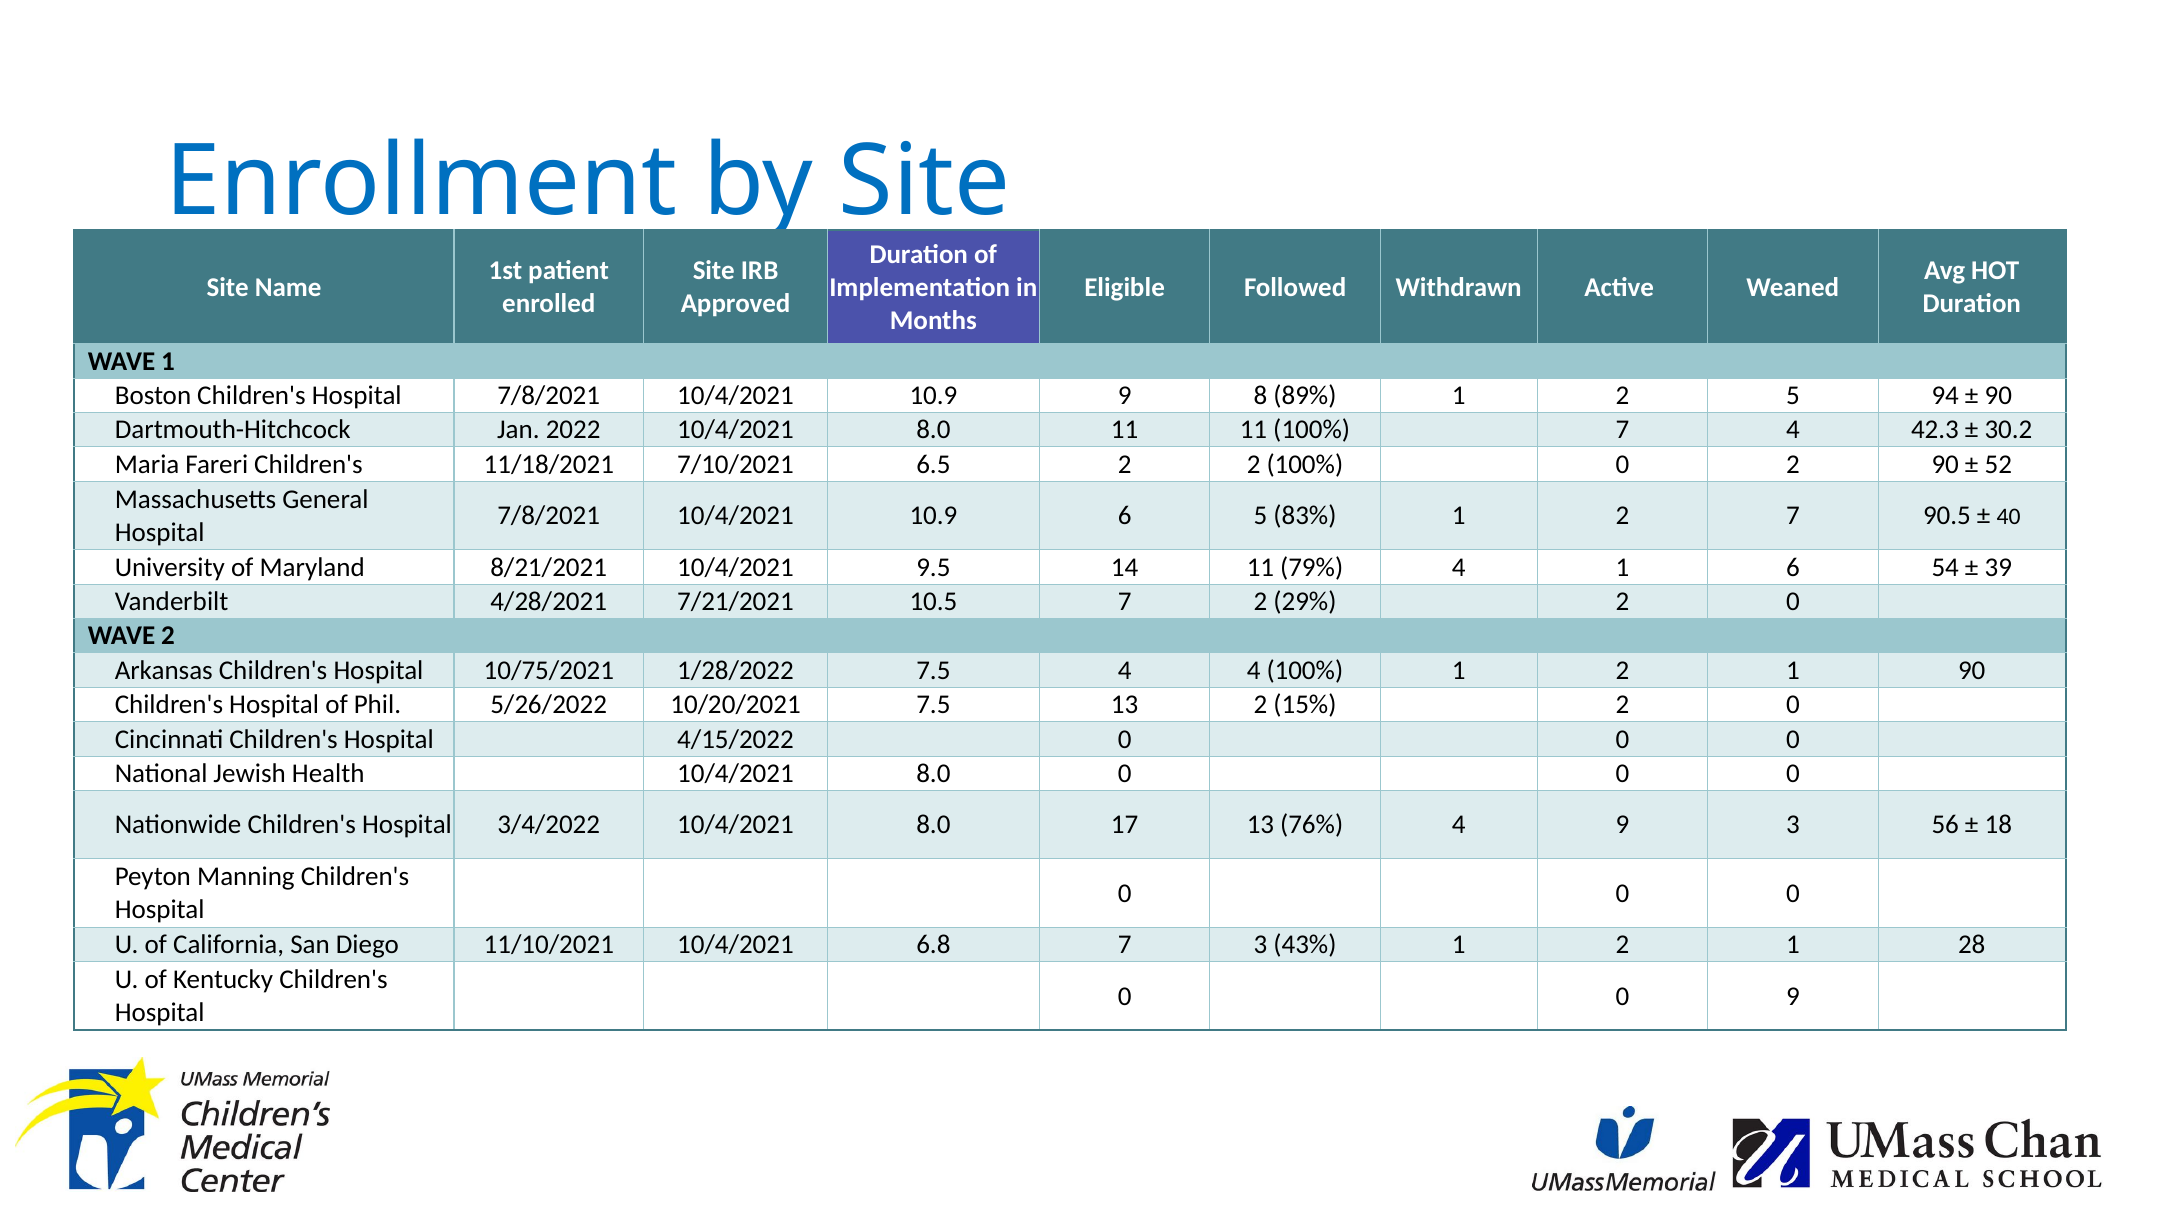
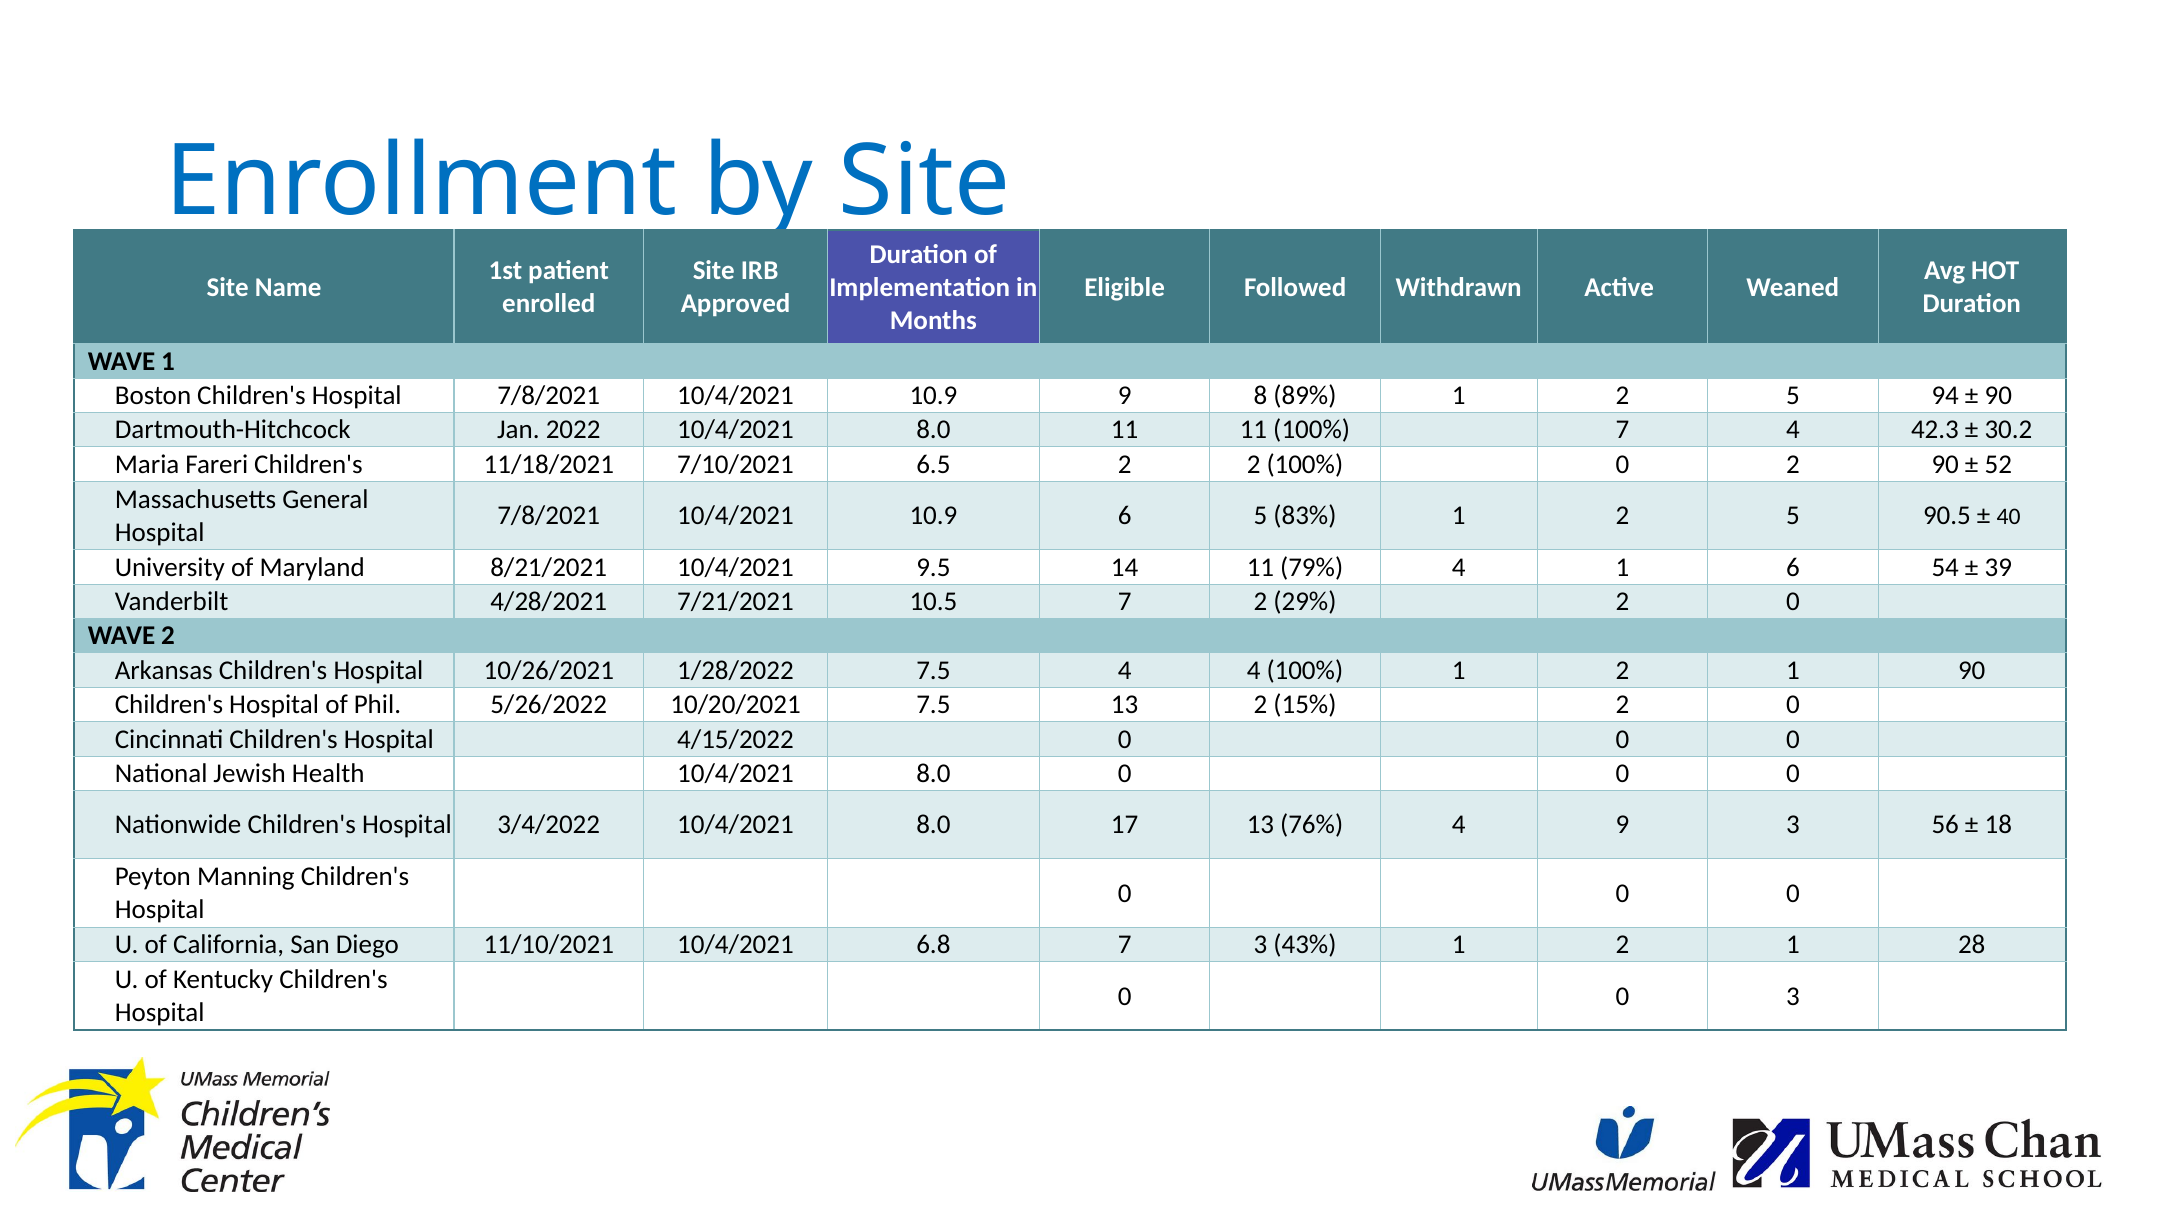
83% 1 2 7: 7 -> 5 (1793, 516)
10/75/2021: 10/75/2021 -> 10/26/2021 (549, 670)
0 9: 9 -> 3 (1793, 996)
